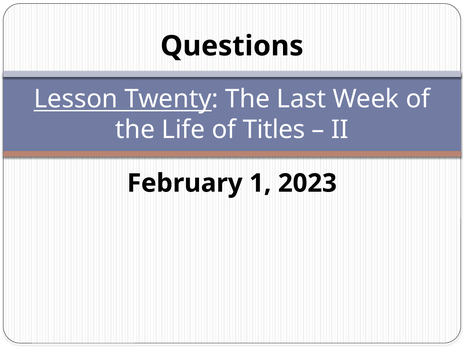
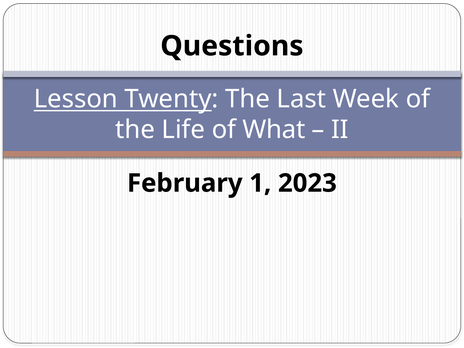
Titles: Titles -> What (274, 130)
